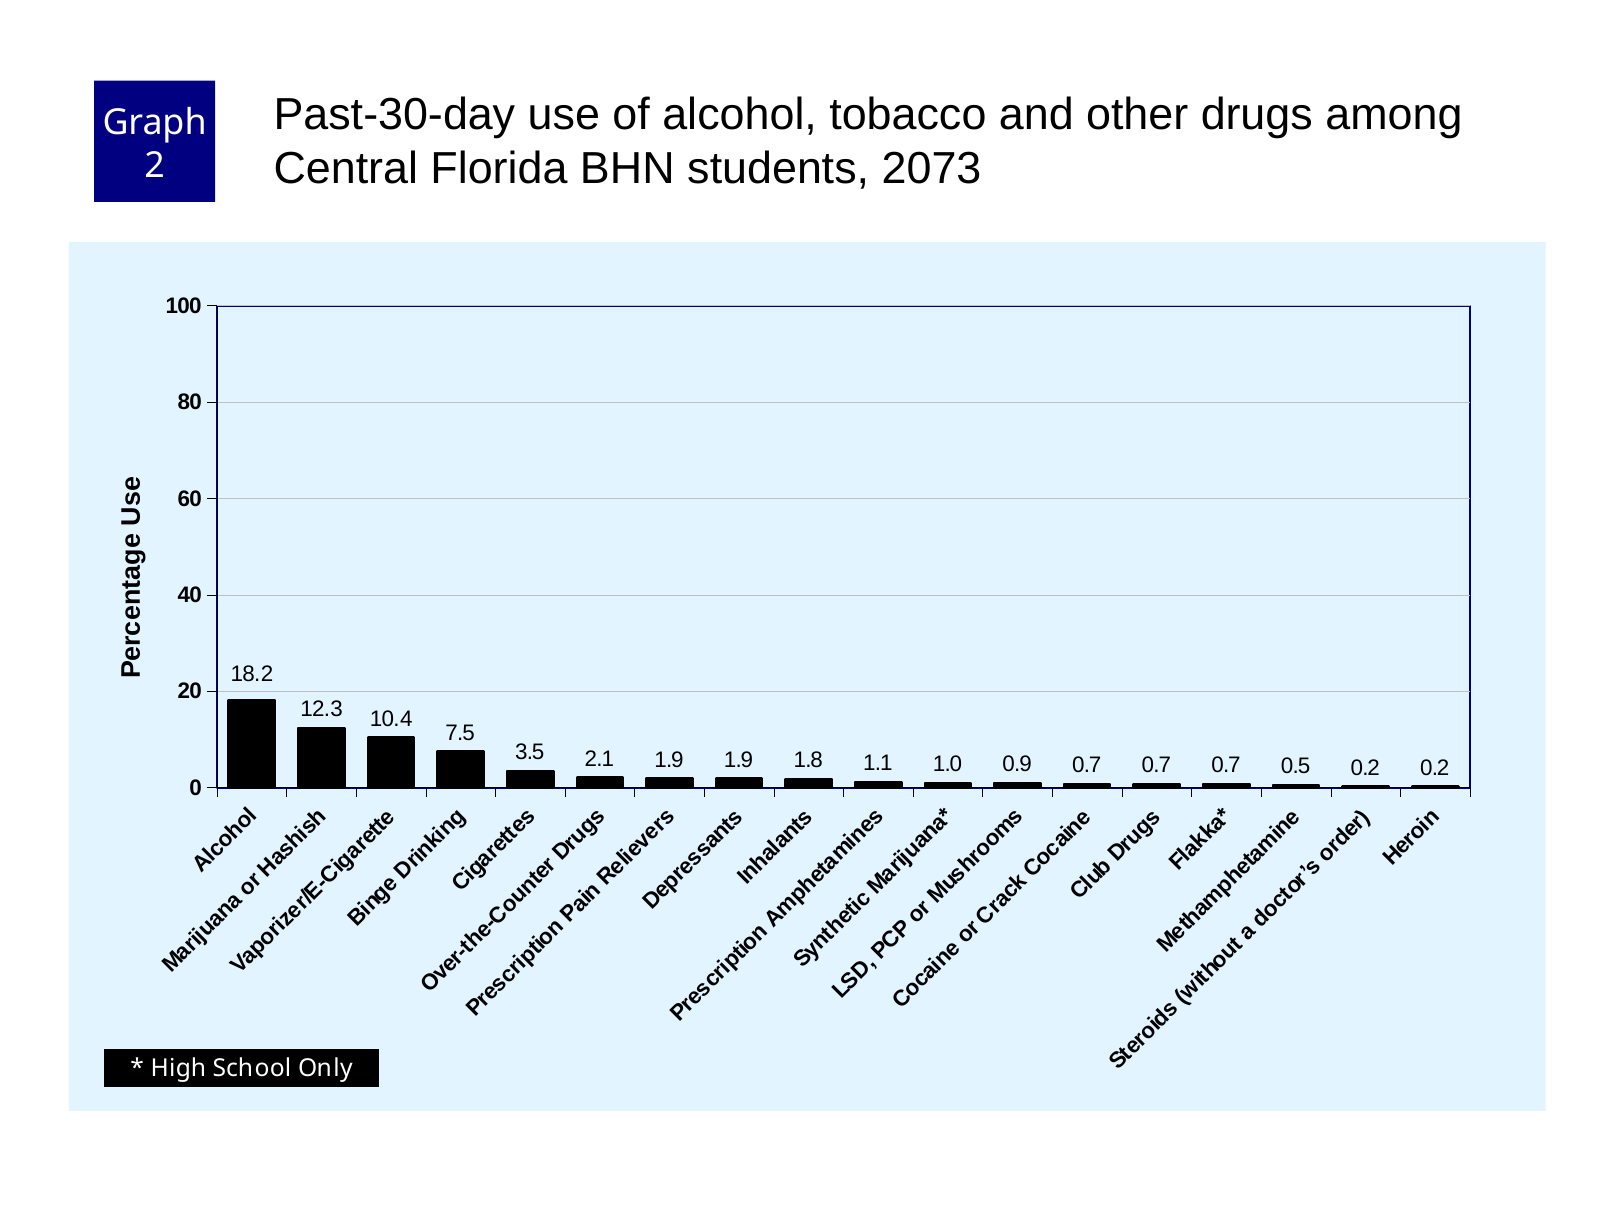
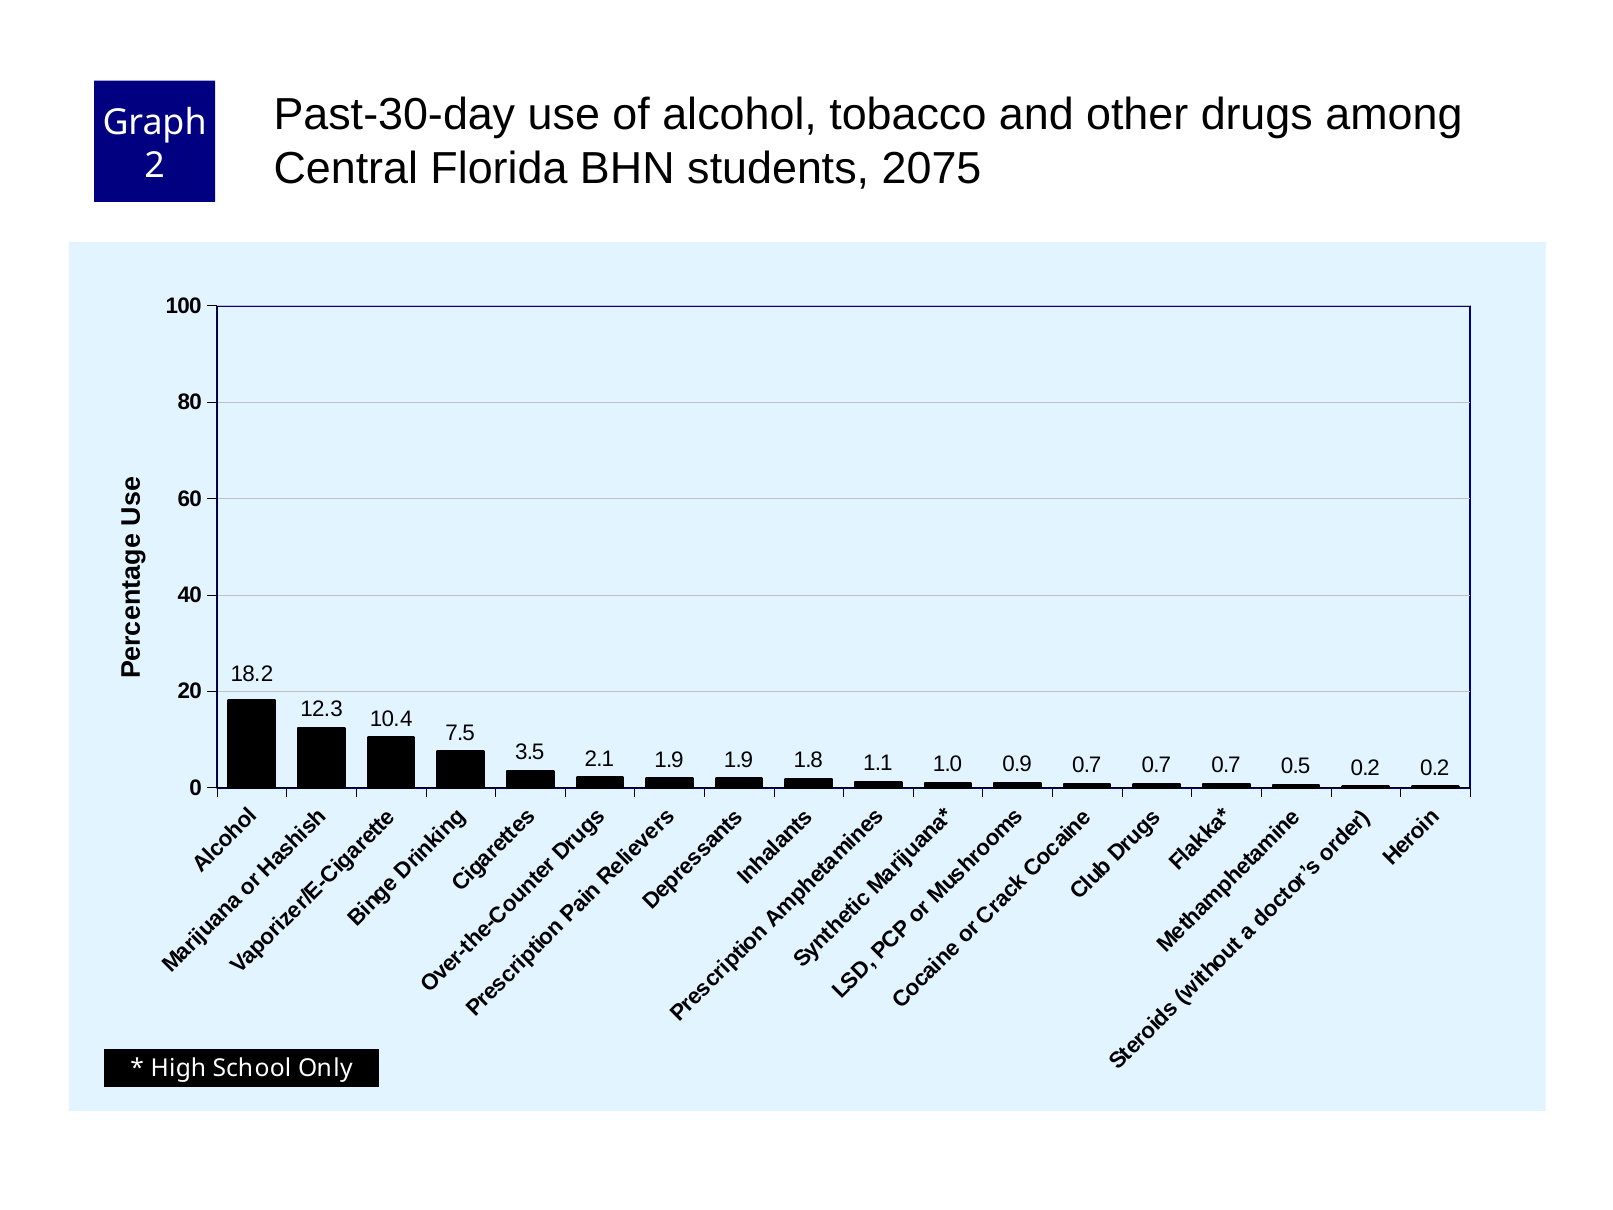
2073: 2073 -> 2075 (932, 169)
